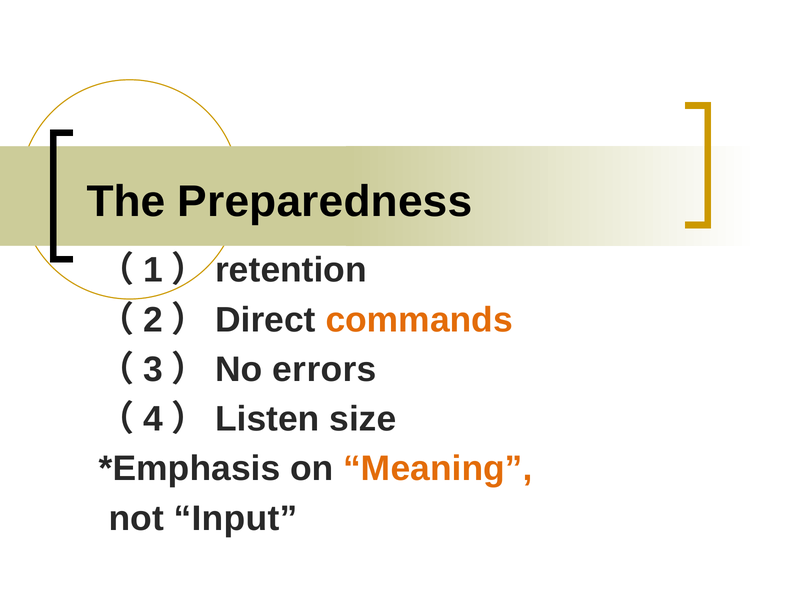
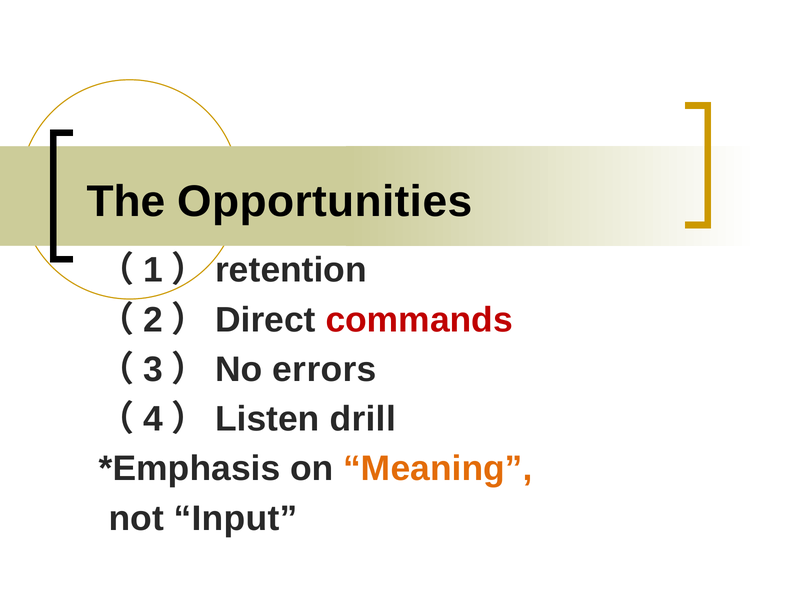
Preparedness: Preparedness -> Opportunities (325, 202)
commands colour: orange -> red (419, 320)
size: size -> drill (363, 419)
